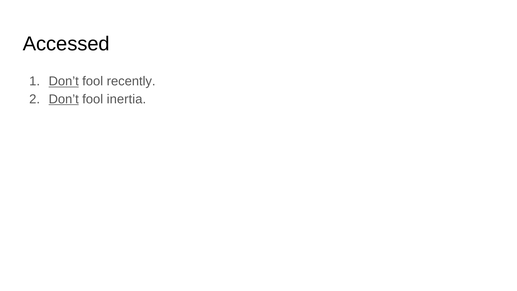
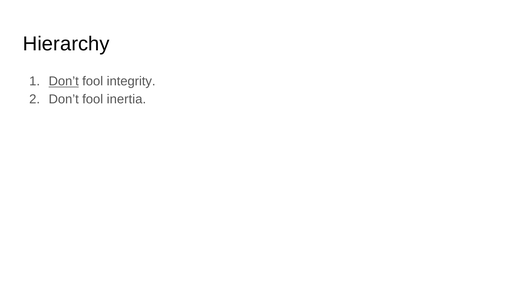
Accessed: Accessed -> Hierarchy (66, 44)
recently: recently -> integrity (131, 81)
Don’t underline: present -> none (64, 99)
